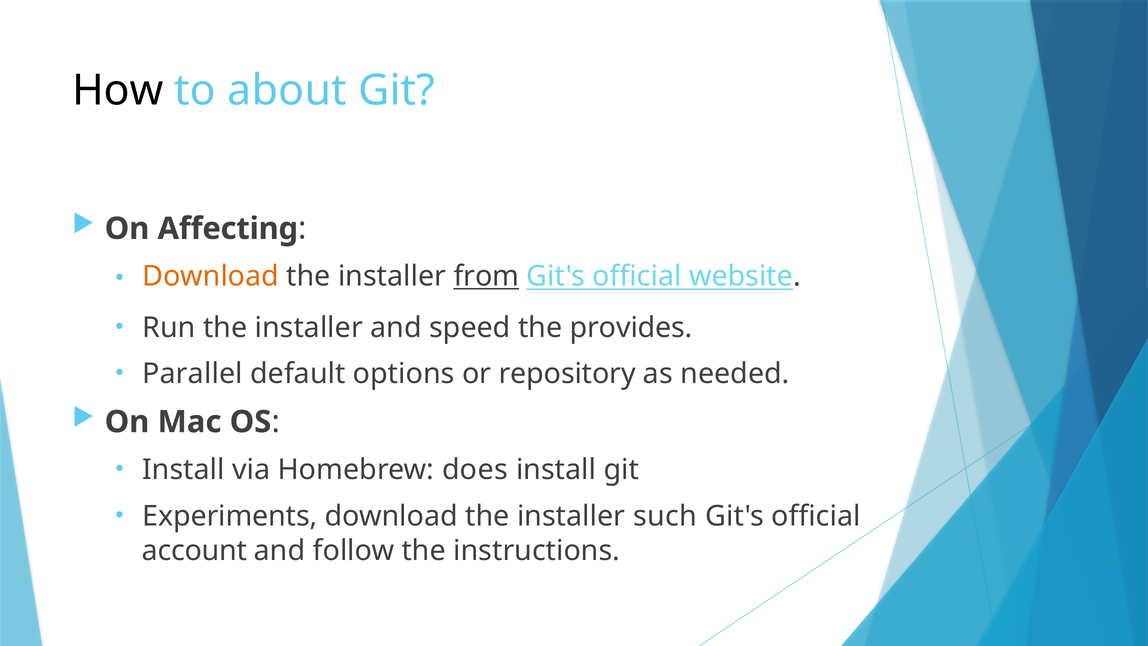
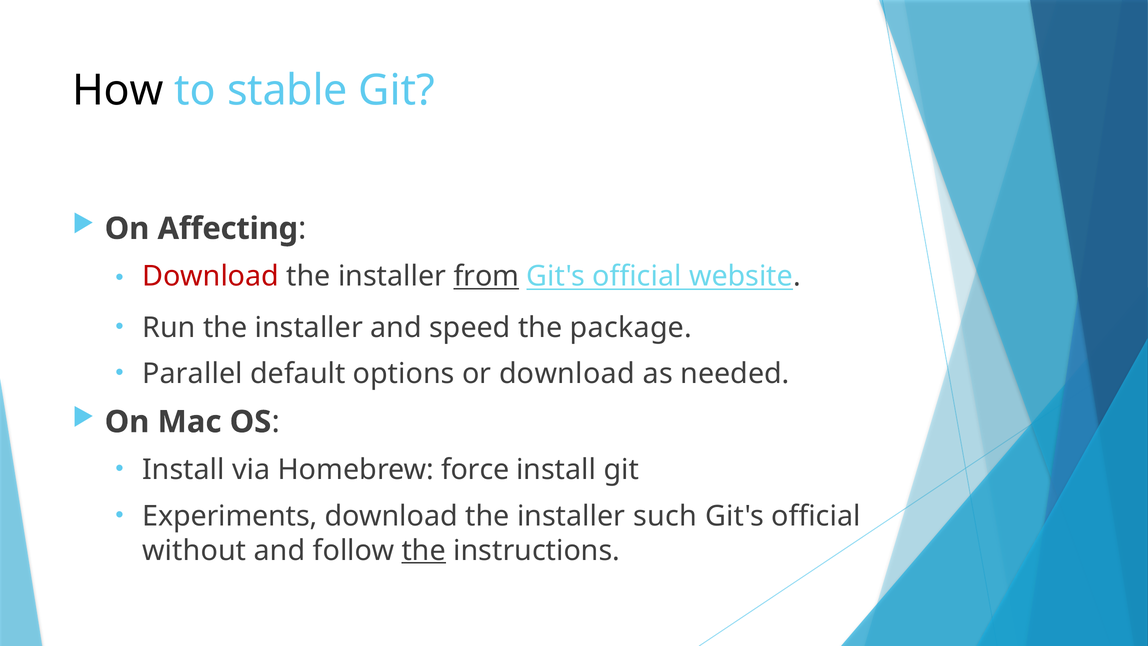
about: about -> stable (287, 91)
Download colour: orange -> red (211, 276)
provides: provides -> package (631, 327)
or repository: repository -> download (567, 374)
does: does -> force (475, 469)
account: account -> without (194, 550)
the underline: none -> present (424, 550)
